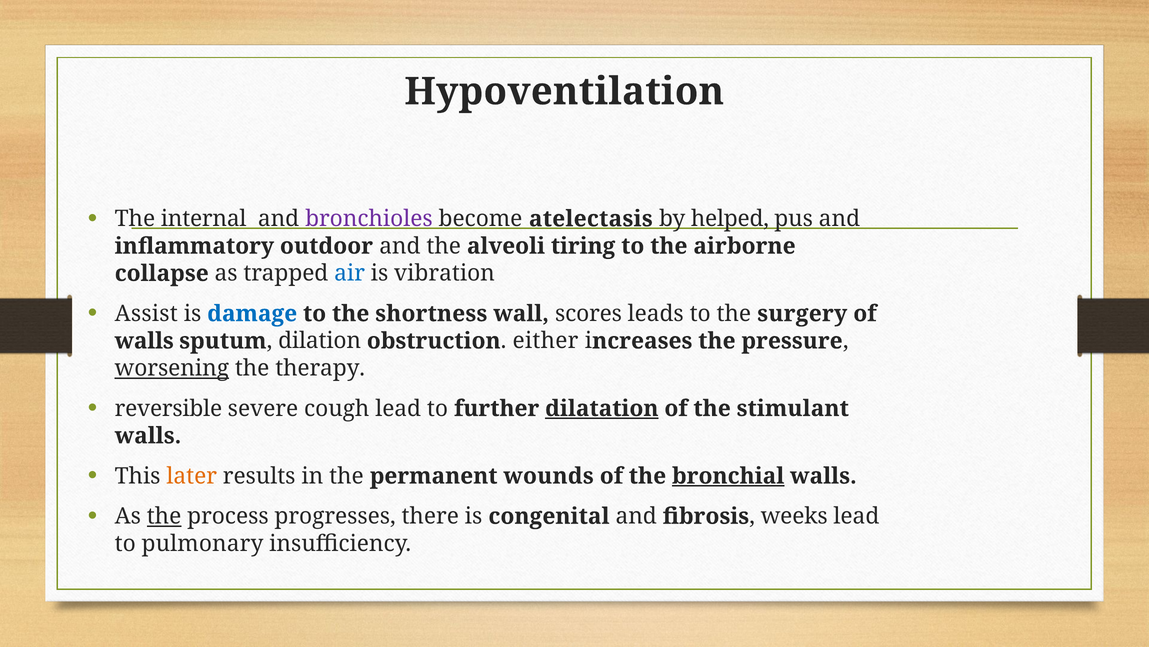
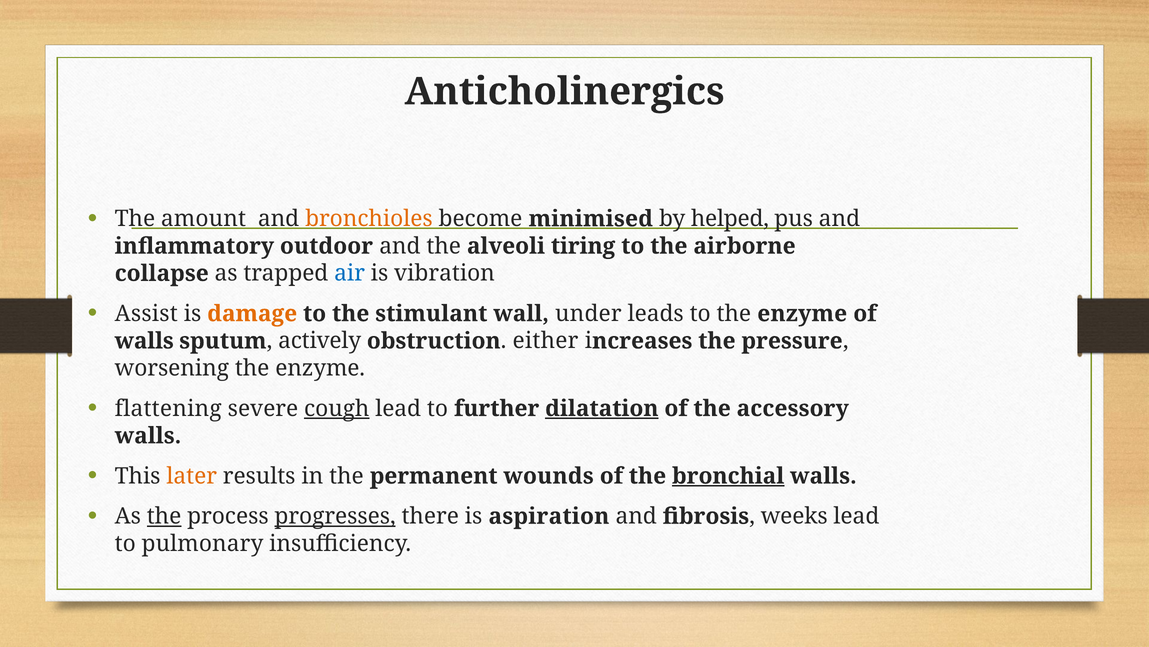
Hypoventilation: Hypoventilation -> Anticholinergics (564, 92)
internal: internal -> amount (203, 219)
bronchioles colour: purple -> orange (369, 219)
atelectasis: atelectasis -> minimised (591, 219)
damage colour: blue -> orange (252, 313)
shortness: shortness -> stimulant (431, 313)
scores: scores -> under (588, 313)
to the surgery: surgery -> enzyme (802, 313)
dilation: dilation -> actively (320, 341)
worsening underline: present -> none (172, 368)
therapy: therapy -> enzyme (320, 368)
reversible: reversible -> flattening (168, 408)
cough underline: none -> present (337, 408)
stimulant: stimulant -> accessory (793, 408)
progresses underline: none -> present (335, 516)
congenital: congenital -> aspiration (549, 516)
